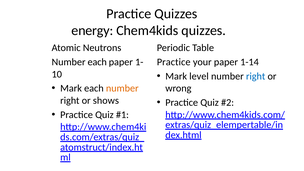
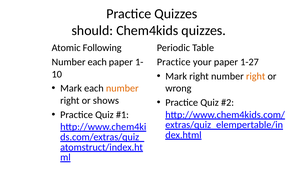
energy: energy -> should (92, 30)
Neutrons: Neutrons -> Following (102, 48)
1-14: 1-14 -> 1-27 (250, 62)
Mark level: level -> right (199, 76)
right colour: blue -> orange (256, 76)
